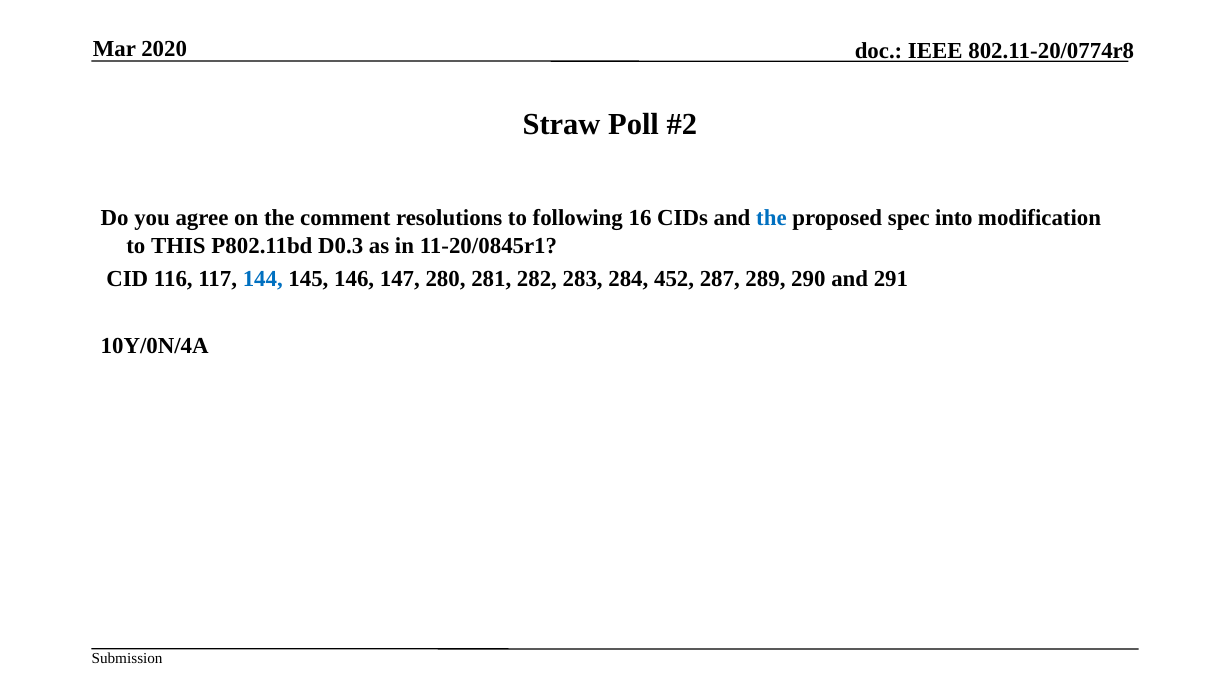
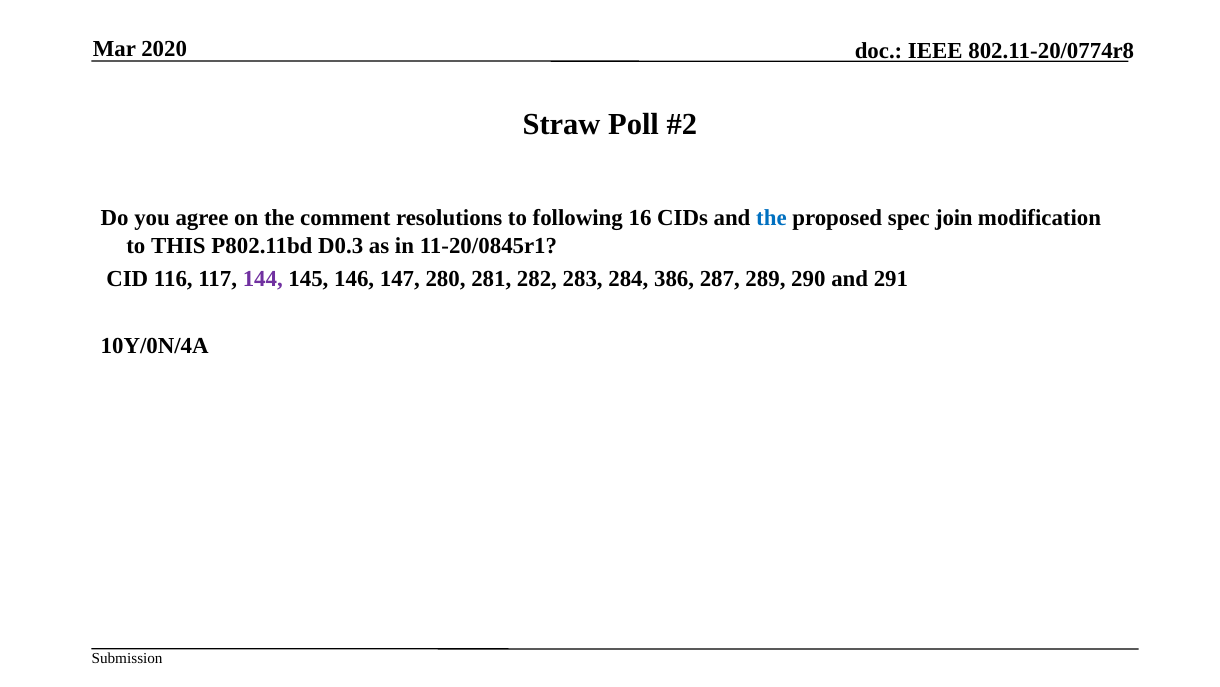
into: into -> join (954, 218)
144 colour: blue -> purple (263, 279)
452: 452 -> 386 (674, 279)
